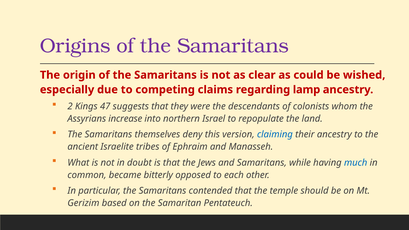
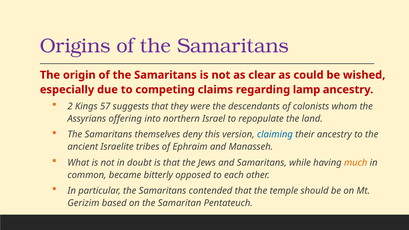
47: 47 -> 57 (105, 106)
increase: increase -> offering (125, 119)
much colour: blue -> orange (356, 163)
